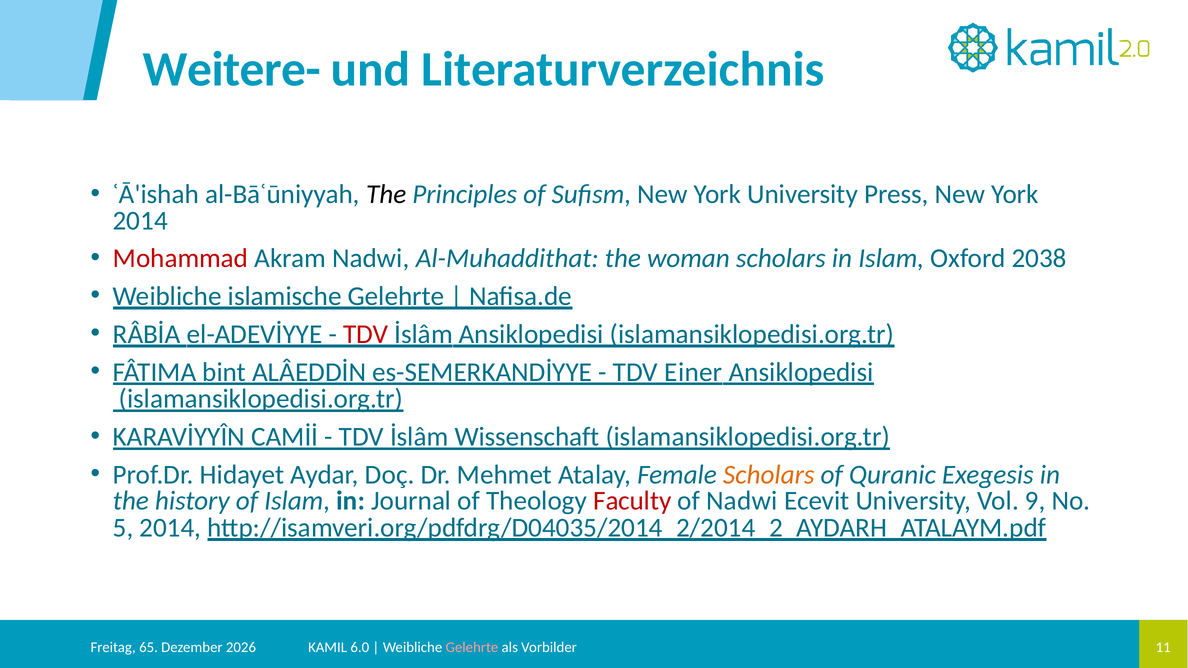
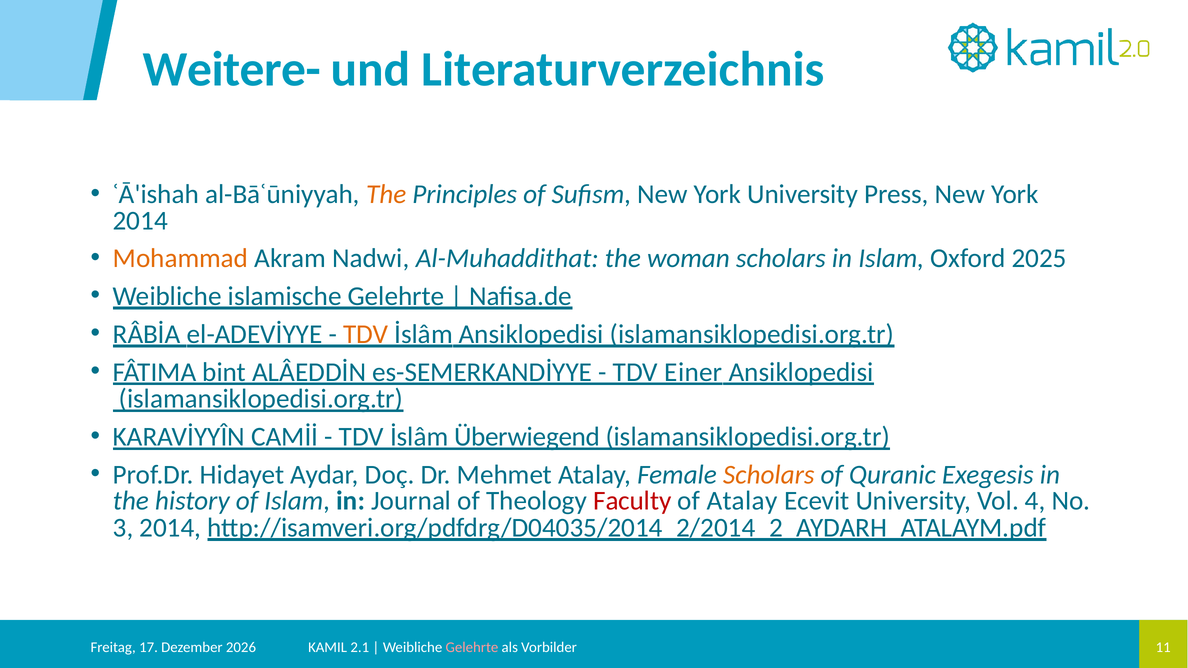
The colour: black -> orange (386, 195)
Mohammad colour: red -> orange (181, 259)
2038: 2038 -> 2025 (1039, 259)
TDV colour: red -> orange (366, 334)
Wissenschaft: Wissenschaft -> Überwiegend (527, 437)
of Nadwi: Nadwi -> Atalay (742, 501)
9: 9 -> 4 (1035, 501)
5: 5 -> 3 (123, 528)
65: 65 -> 17 (149, 647)
6.0: 6.0 -> 2.1 (360, 648)
